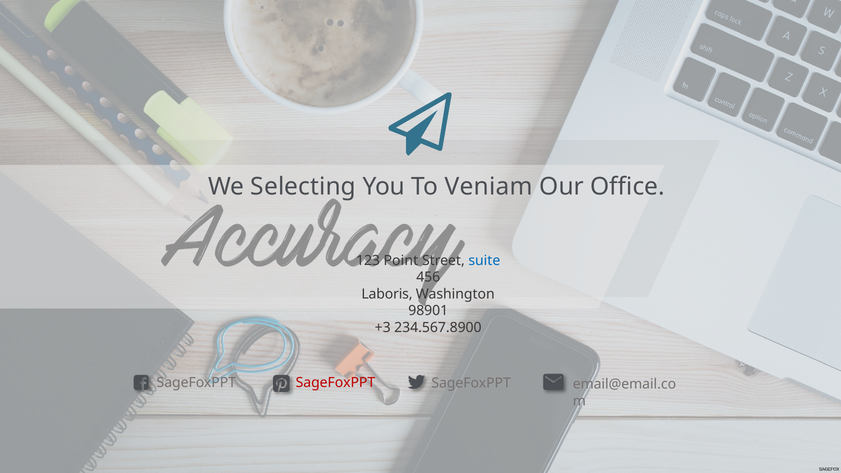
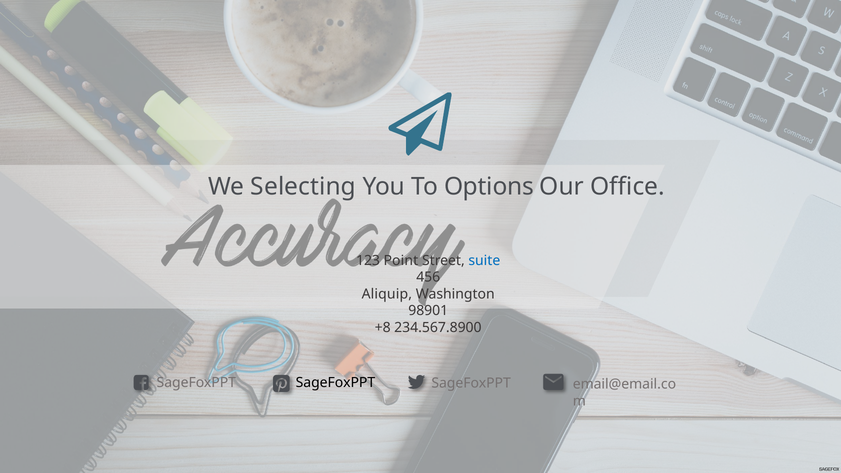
Veniam: Veniam -> Options (489, 187)
Laboris: Laboris -> Aliquip (387, 294)
+3: +3 -> +8 (383, 328)
SageFoxPPT colour: red -> black (335, 383)
